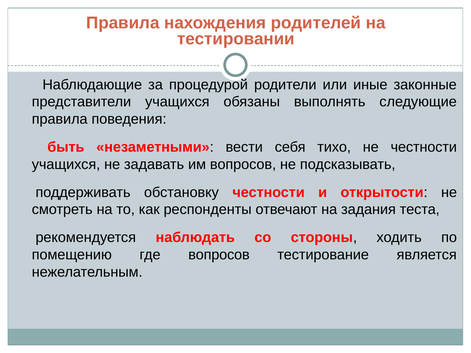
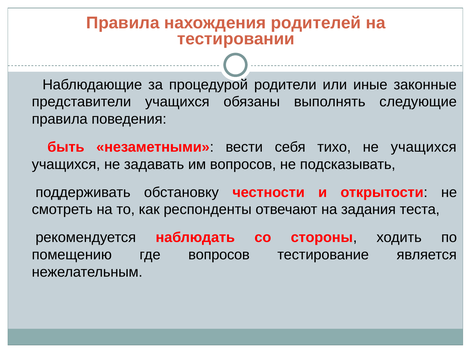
не честности: честности -> учащихся (424, 147)
